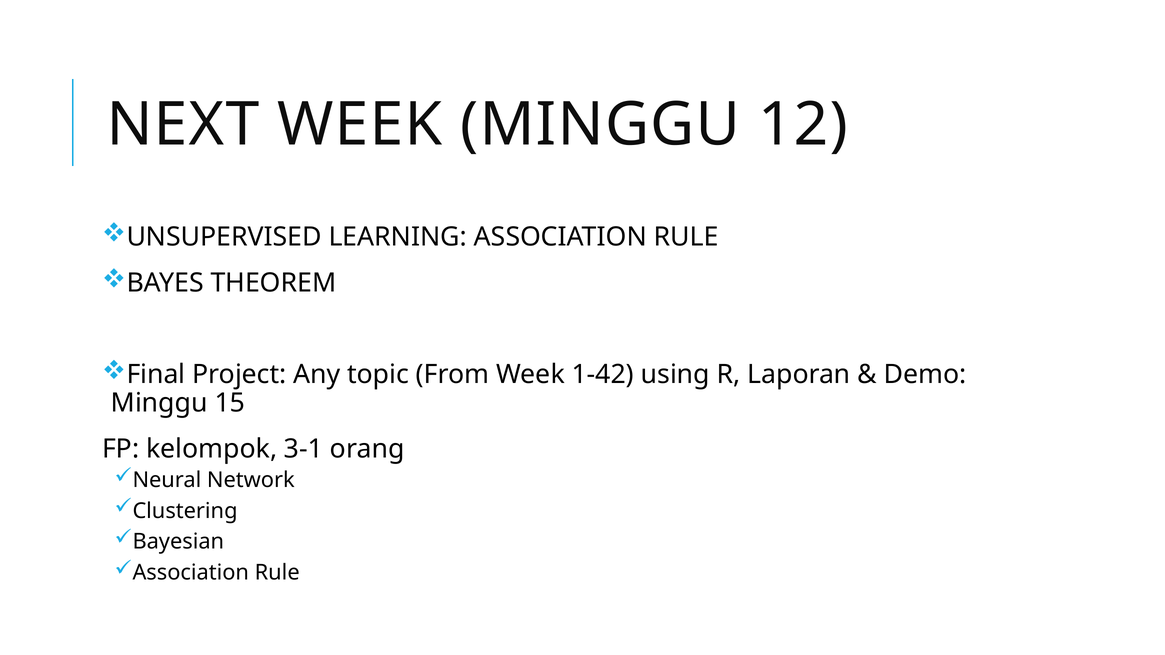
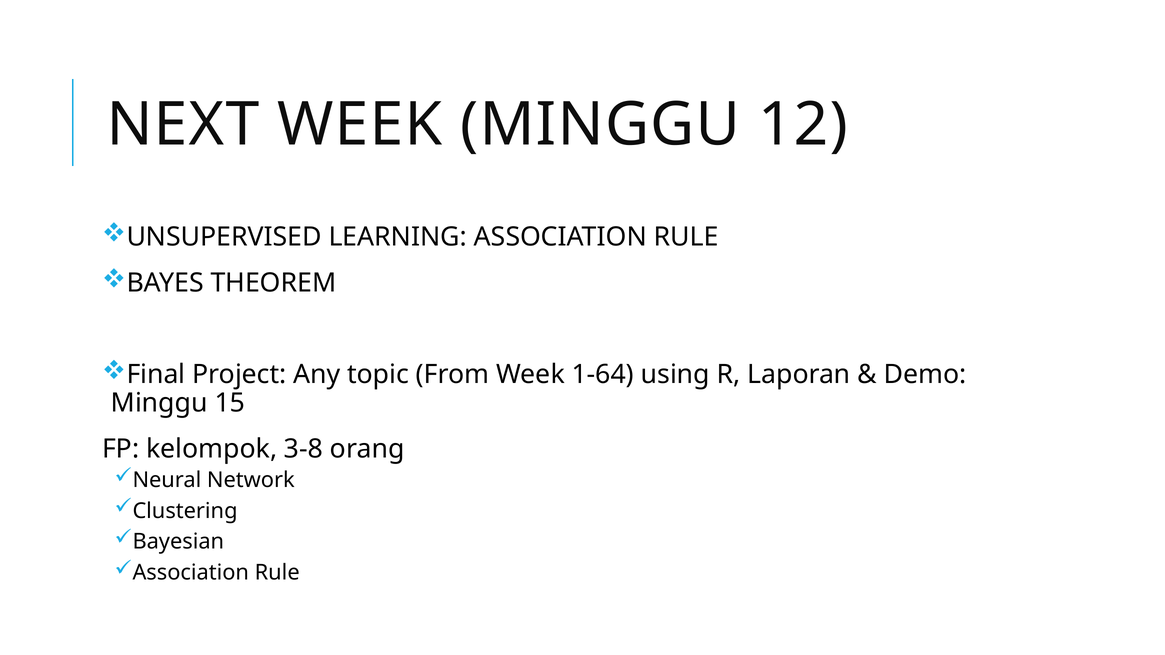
1-42: 1-42 -> 1-64 (603, 374)
3-1: 3-1 -> 3-8 (304, 449)
